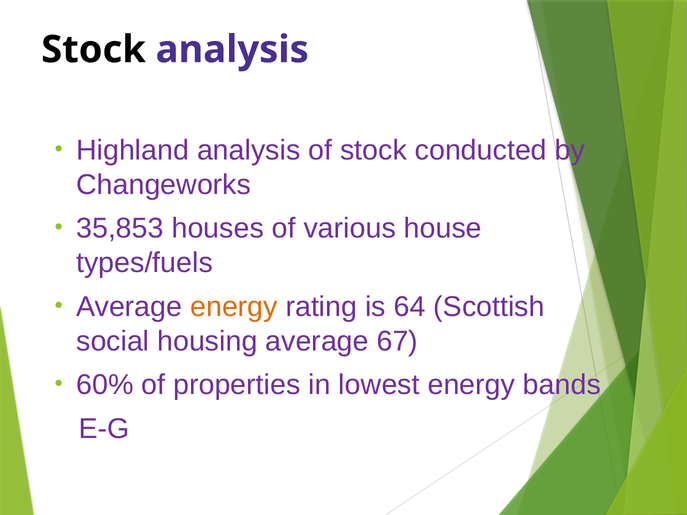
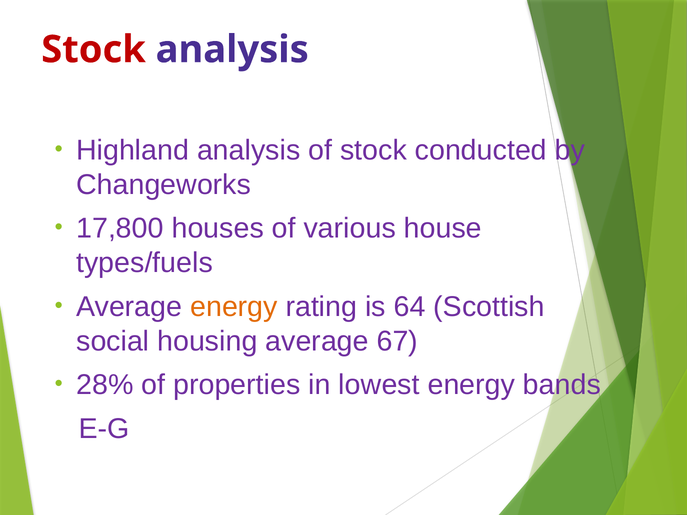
Stock colour: black -> red (94, 50)
35,853: 35,853 -> 17,800 (120, 229)
60%: 60% -> 28% (105, 385)
